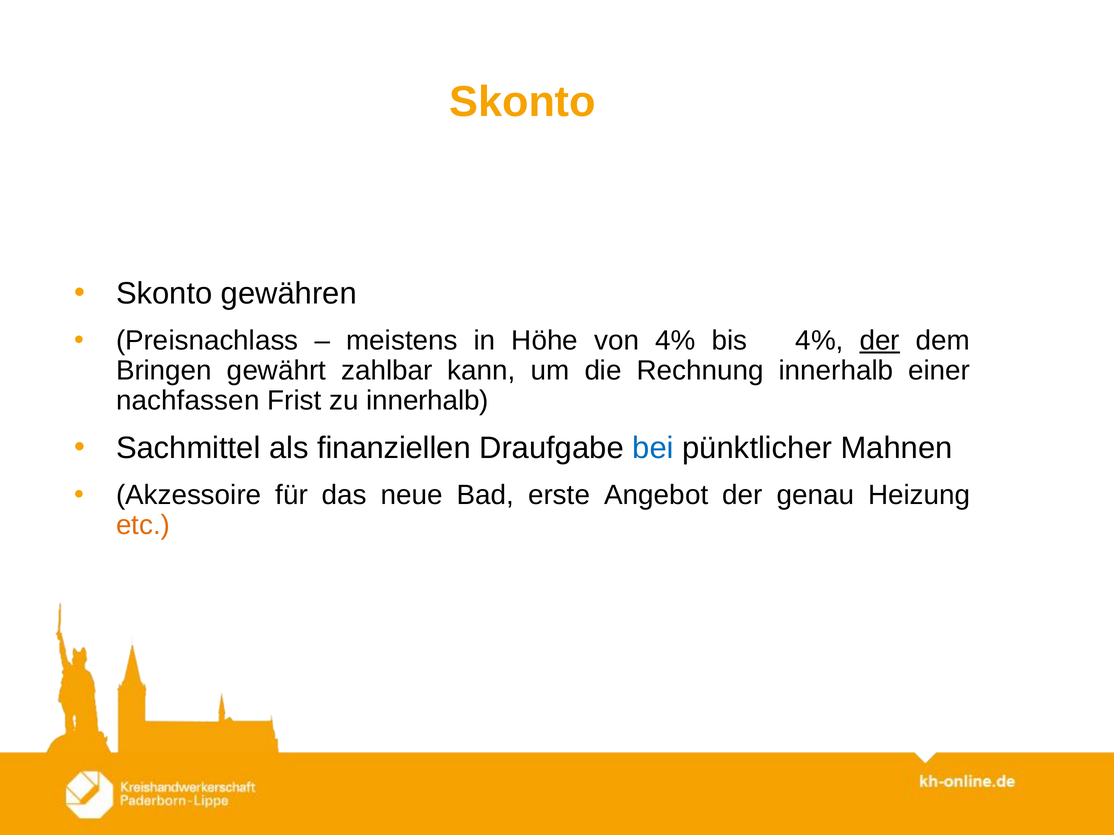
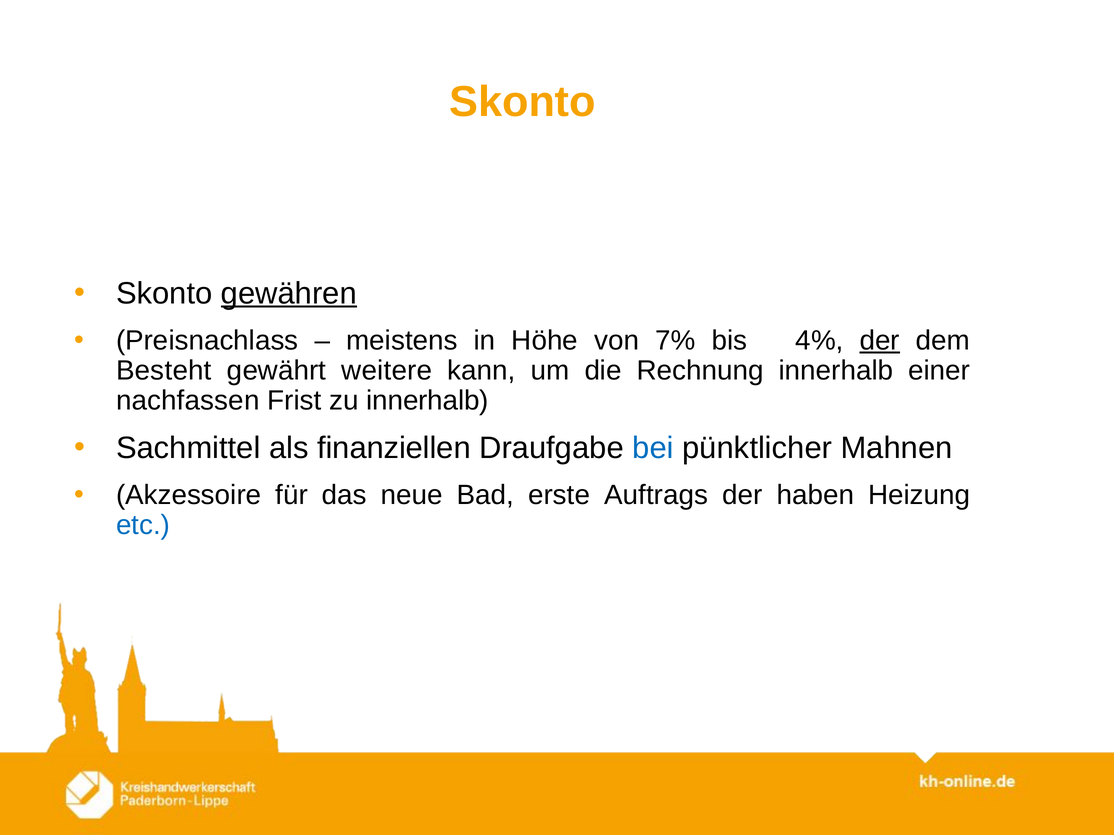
gewähren underline: none -> present (289, 293)
von 4%: 4% -> 7% (675, 341)
Bringen: Bringen -> Besteht (164, 371)
zahlbar: zahlbar -> weitere (387, 371)
Angebot: Angebot -> Auftrags (656, 495)
genau: genau -> haben (815, 495)
etc colour: orange -> blue (143, 525)
